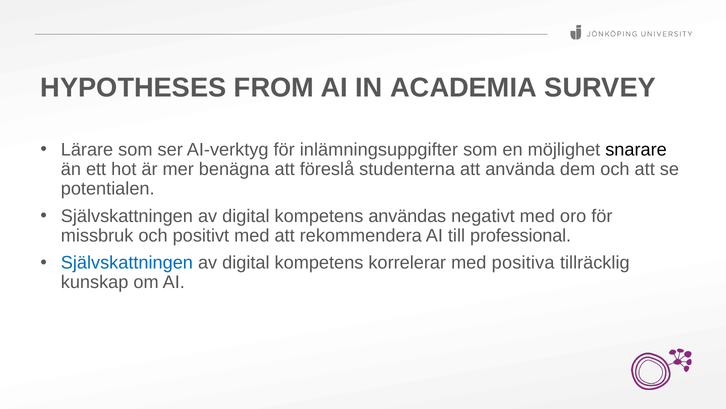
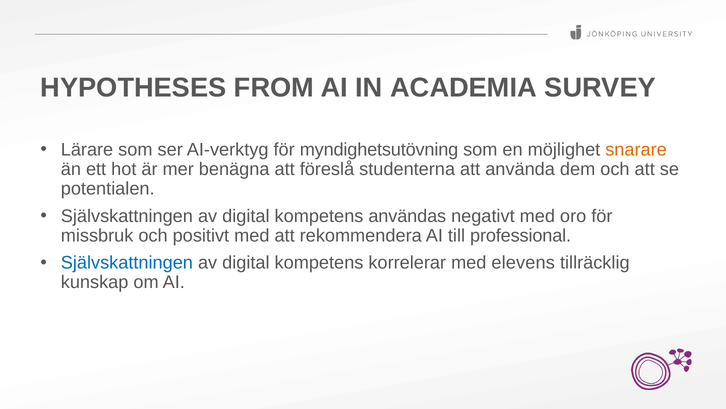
inlämningsuppgifter: inlämningsuppgifter -> myndighetsutövning (379, 149)
snarare colour: black -> orange (636, 149)
positiva: positiva -> elevens (523, 262)
